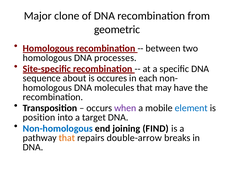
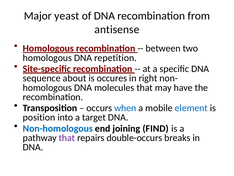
clone: clone -> yeast (67, 16)
geometric: geometric -> antisense (117, 29)
processes: processes -> repetition (115, 58)
each: each -> right (148, 78)
when colour: purple -> blue (125, 108)
that colour: orange -> purple (67, 137)
double-arrow: double-arrow -> double-occurs (134, 137)
